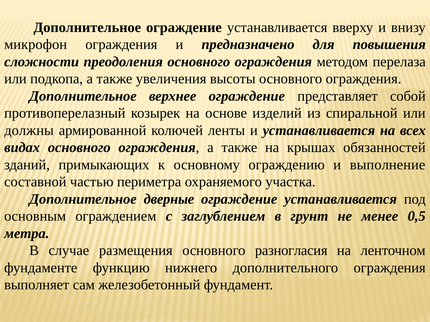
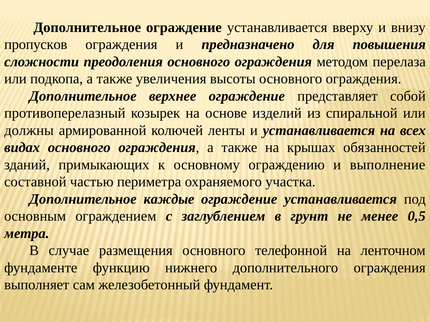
микрофон: микрофон -> пропусков (36, 45)
дверные: дверные -> каждые (169, 199)
разногласия: разногласия -> телефонной (291, 251)
